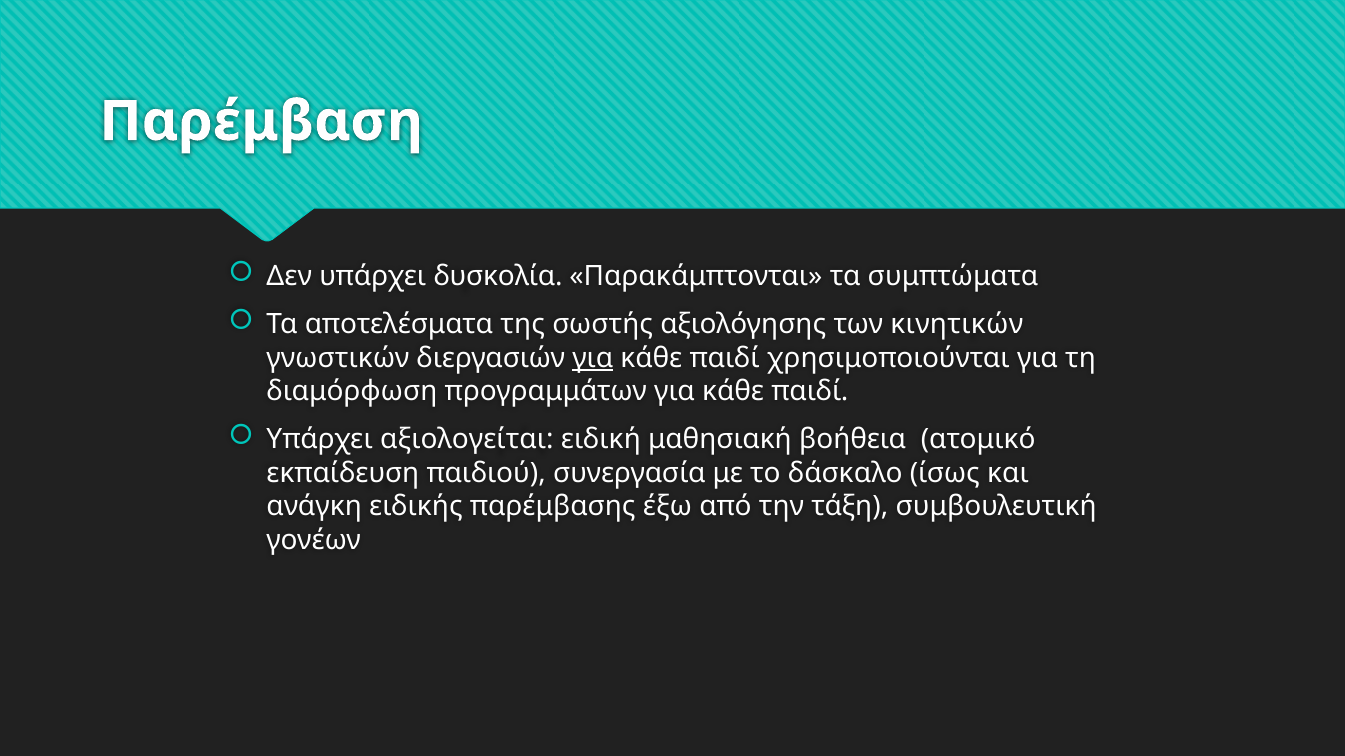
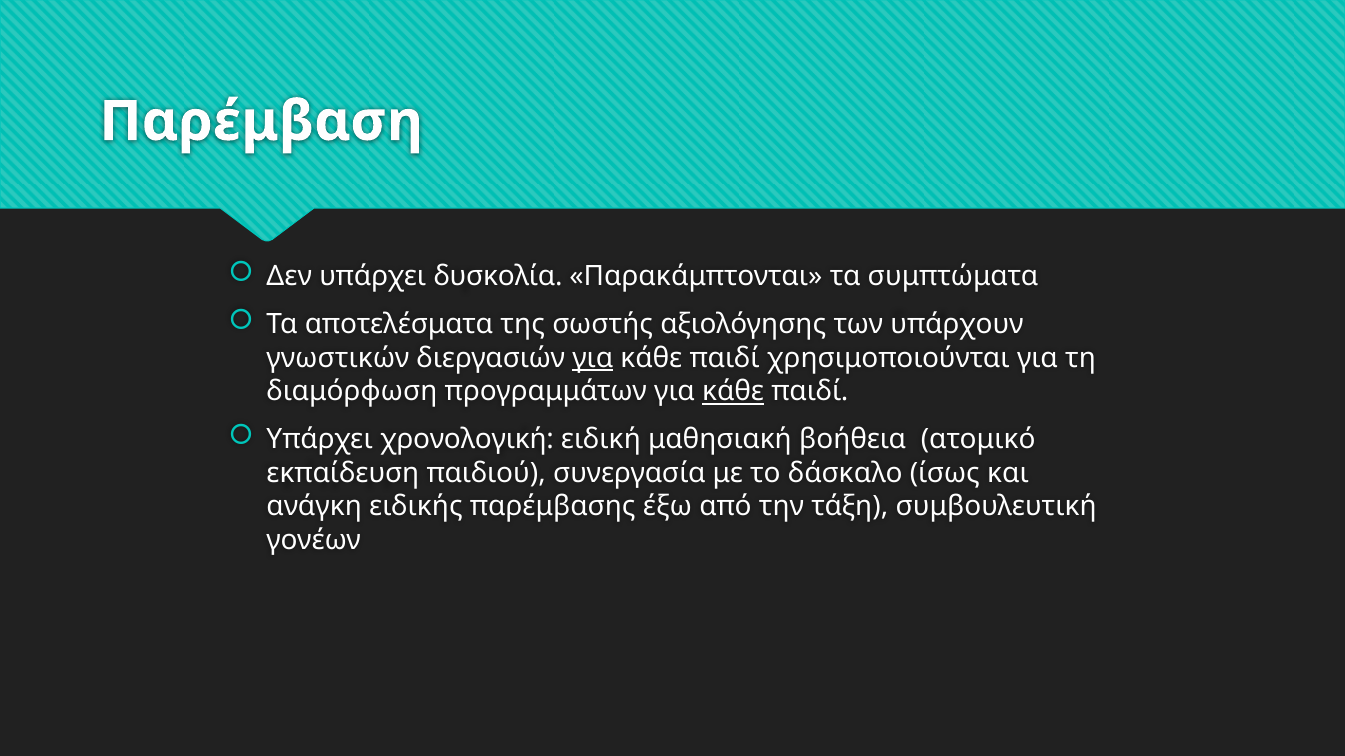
κινητικών: κινητικών -> υπάρχουν (957, 325)
κάθε underline: none -> present (733, 392)
αξιολογείται: αξιολογείται -> χρονολογική (467, 440)
